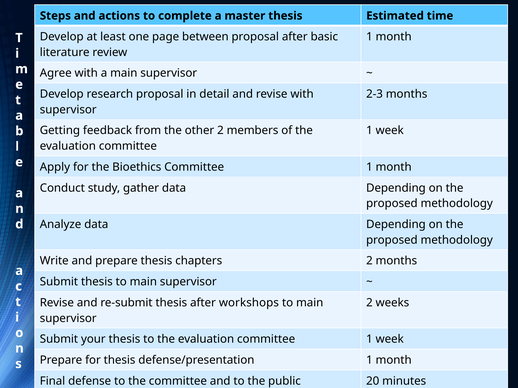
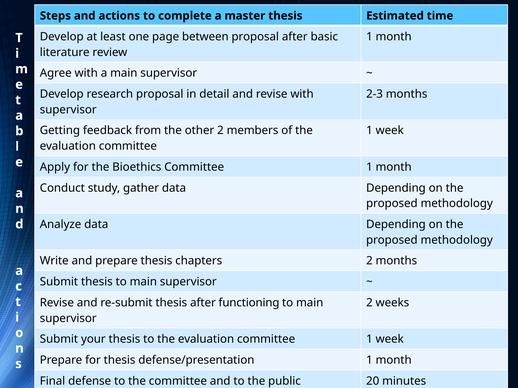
workshops: workshops -> functioning (249, 303)
